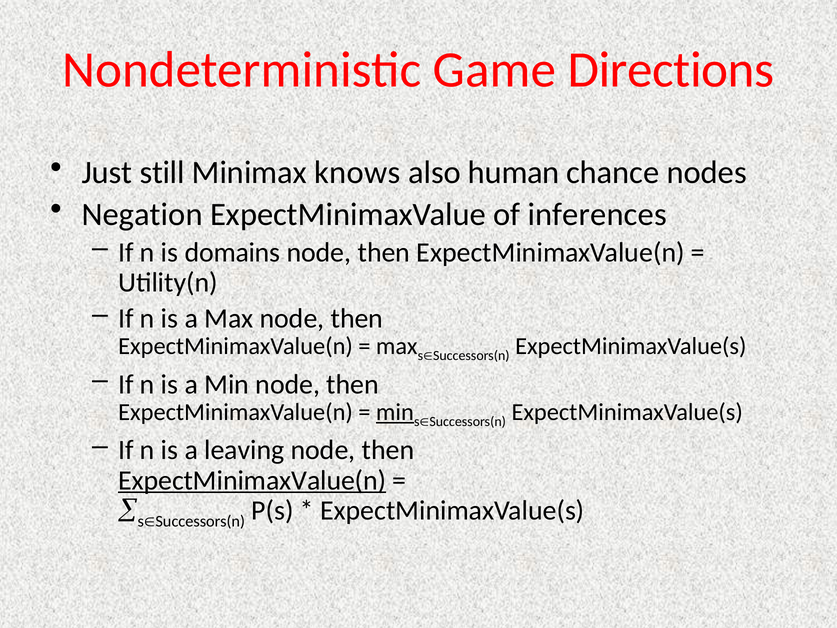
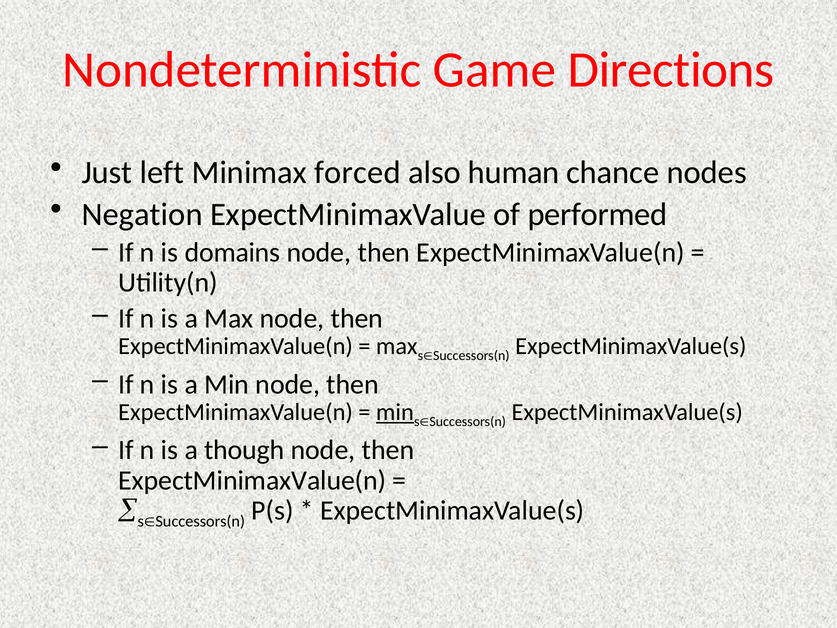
still: still -> left (162, 172)
knows: knows -> forced (357, 172)
inferences: inferences -> performed (597, 214)
leaving: leaving -> though (244, 450)
ExpectMinimaxValue(n underline: present -> none (252, 480)
